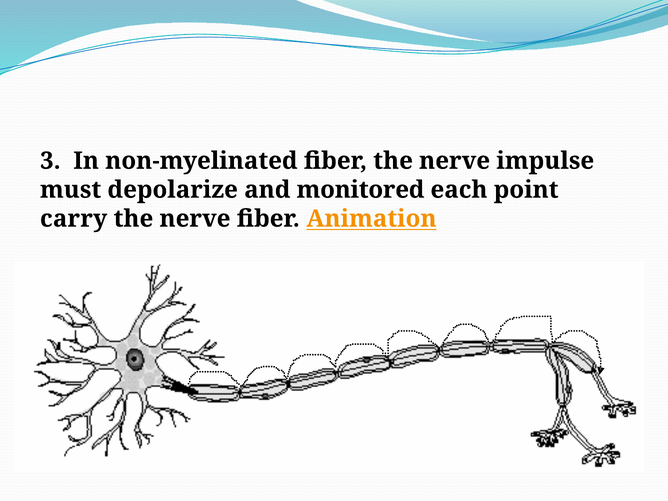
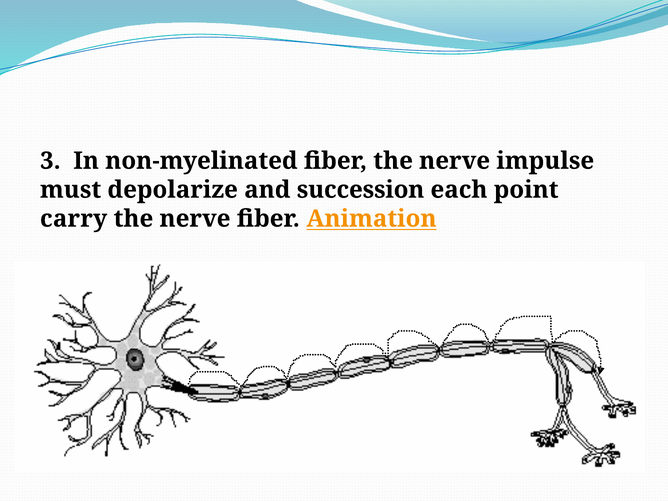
monitored: monitored -> succession (361, 190)
